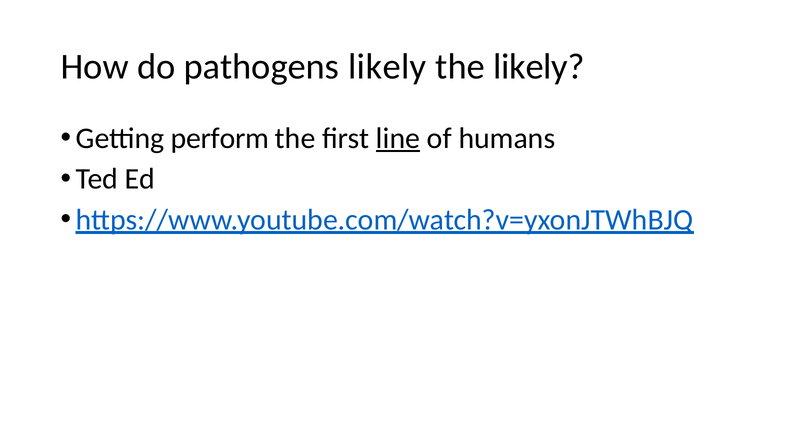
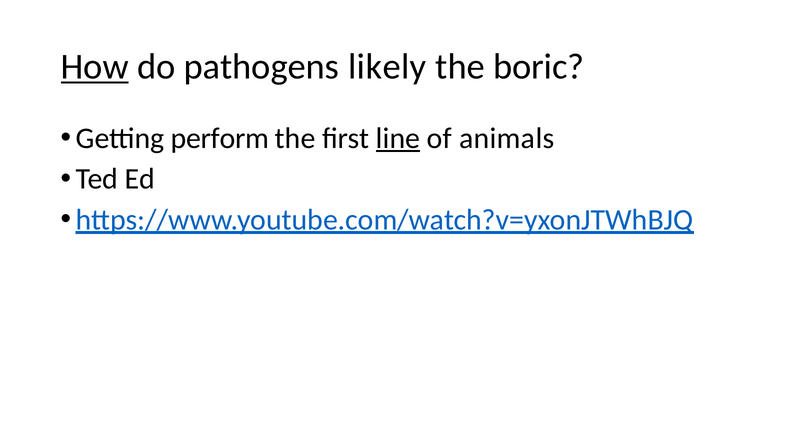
How underline: none -> present (95, 67)
the likely: likely -> boric (539, 67)
humans: humans -> animals (507, 138)
